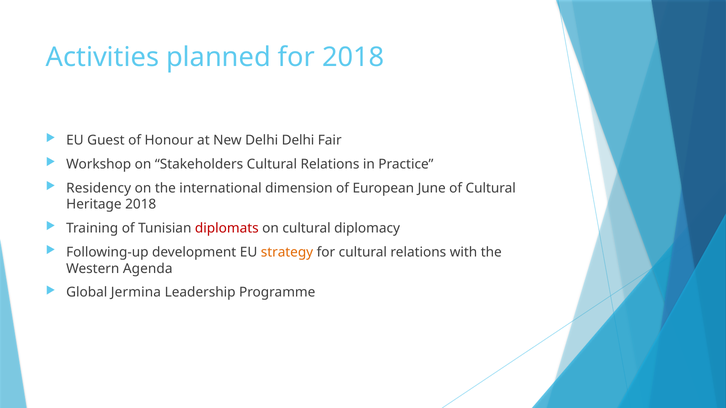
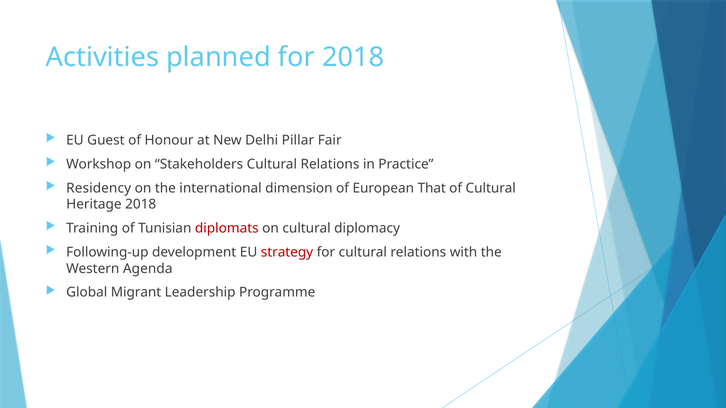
Delhi Delhi: Delhi -> Pillar (298, 141)
June: June -> That (432, 188)
strategy colour: orange -> red (287, 252)
Jermina: Jermina -> Migrant (136, 293)
